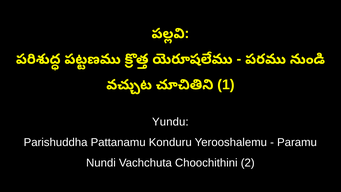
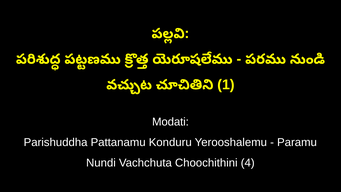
Yundu: Yundu -> Modati (170, 122)
2: 2 -> 4 (248, 163)
